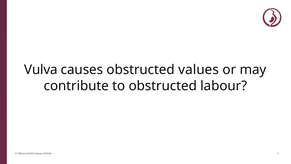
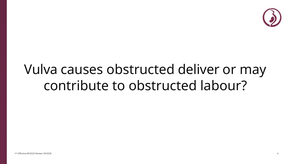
values: values -> deliver (199, 70)
